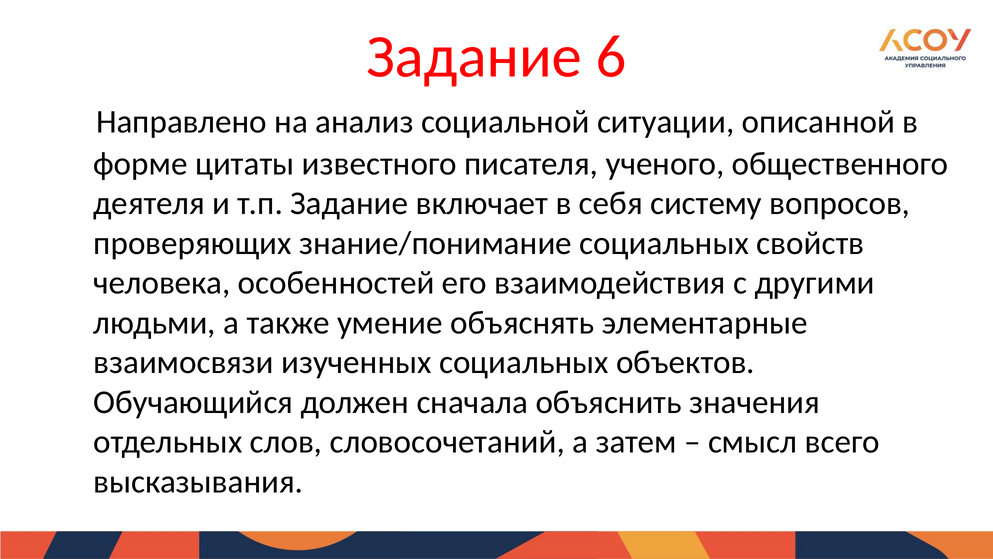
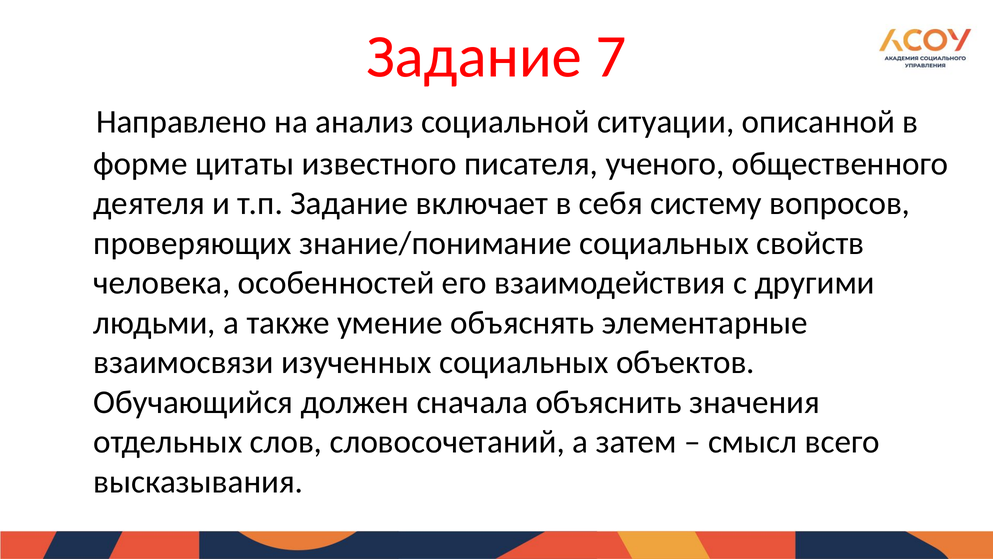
6: 6 -> 7 (611, 57)
